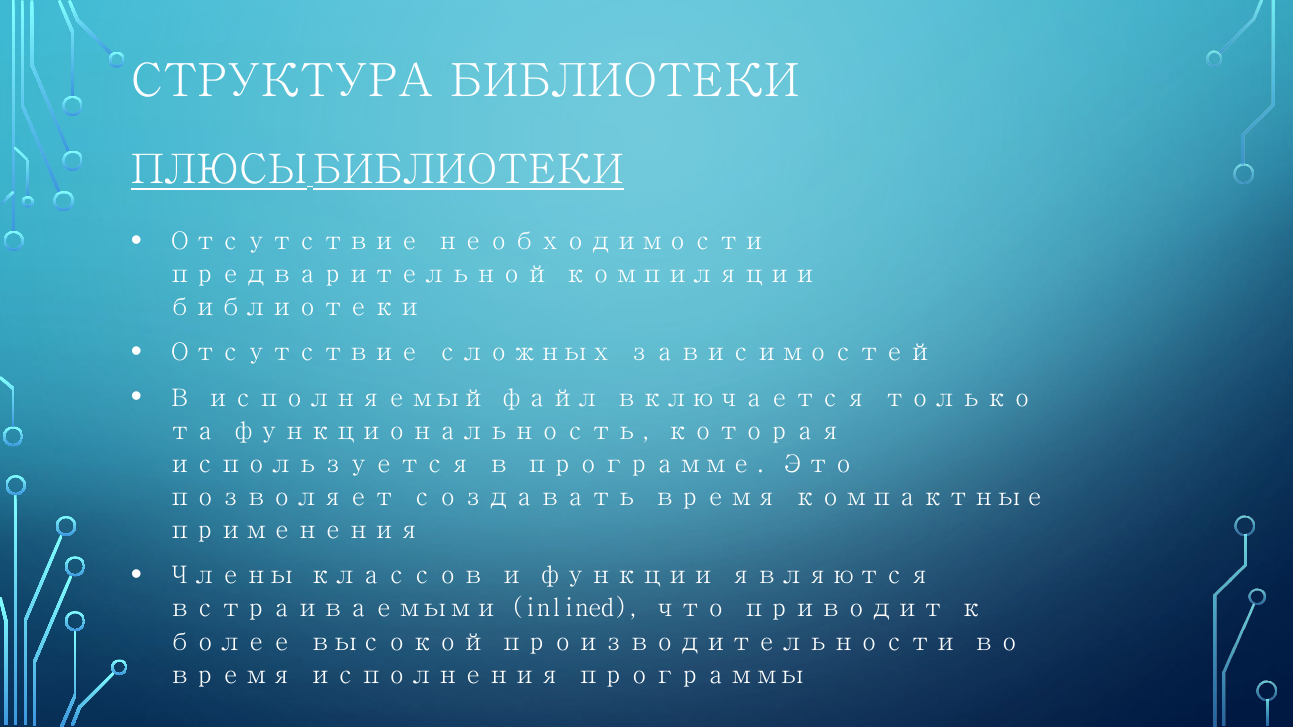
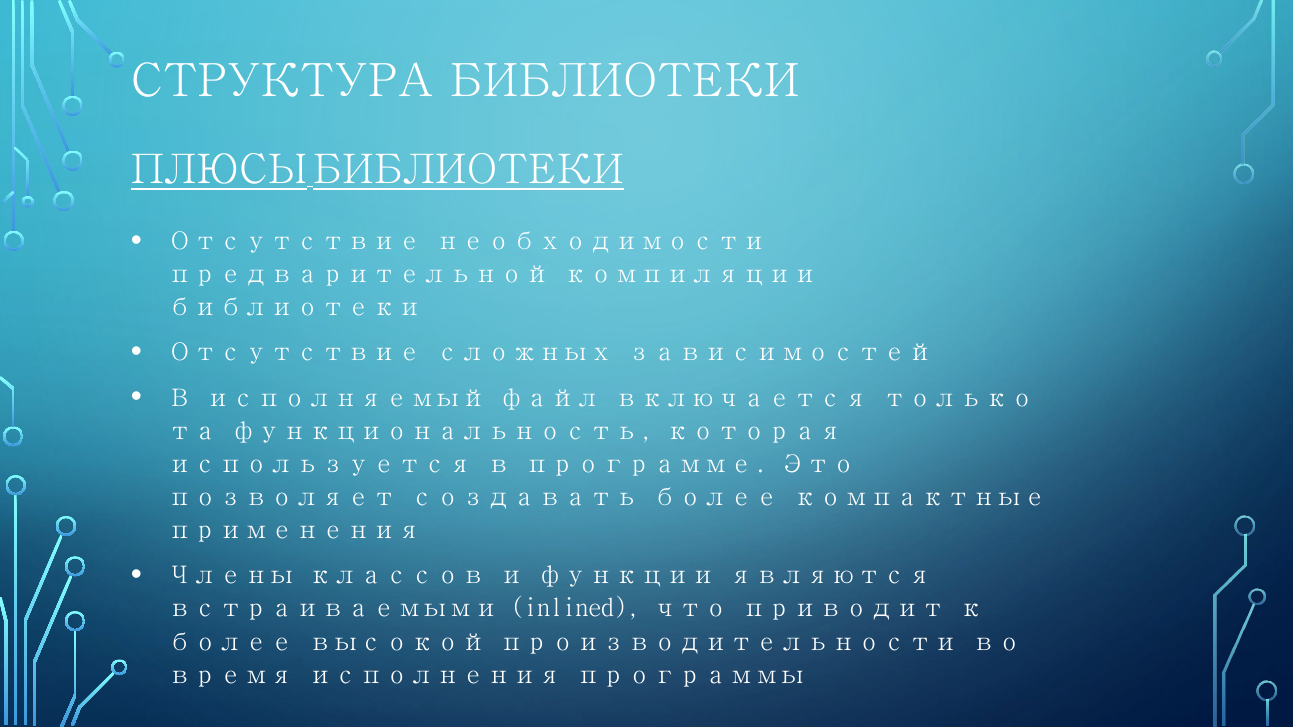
создавать время: время -> более (716, 497)
